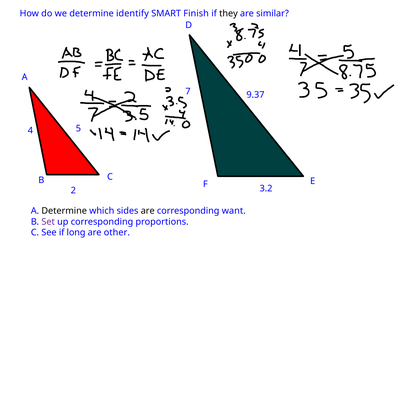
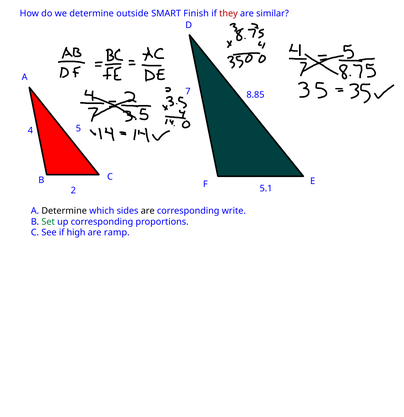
identify: identify -> outside (132, 13)
they colour: black -> red (228, 13)
9.37: 9.37 -> 8.85 (255, 95)
3.2: 3.2 -> 5.1 (266, 189)
want: want -> write (234, 211)
Set colour: purple -> green (48, 222)
long: long -> high (76, 233)
other: other -> ramp (117, 233)
